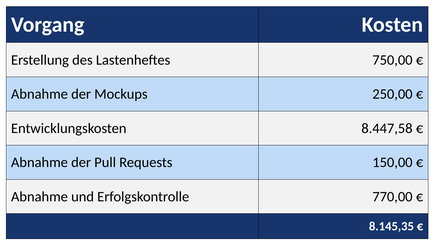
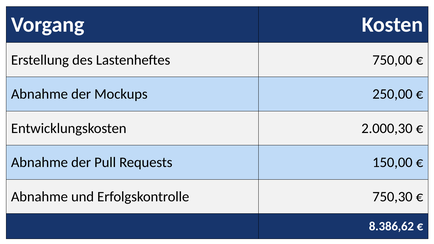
8.447,58: 8.447,58 -> 2.000,30 (387, 128)
770,00: 770,00 -> 750,30 (392, 197)
8.145,35: 8.145,35 -> 8.386,62 (391, 226)
